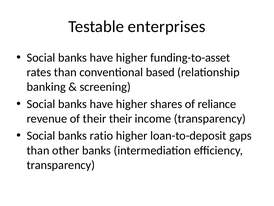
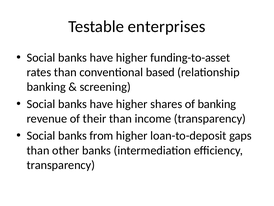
of reliance: reliance -> banking (217, 104)
their their: their -> than (121, 118)
ratio: ratio -> from (101, 135)
